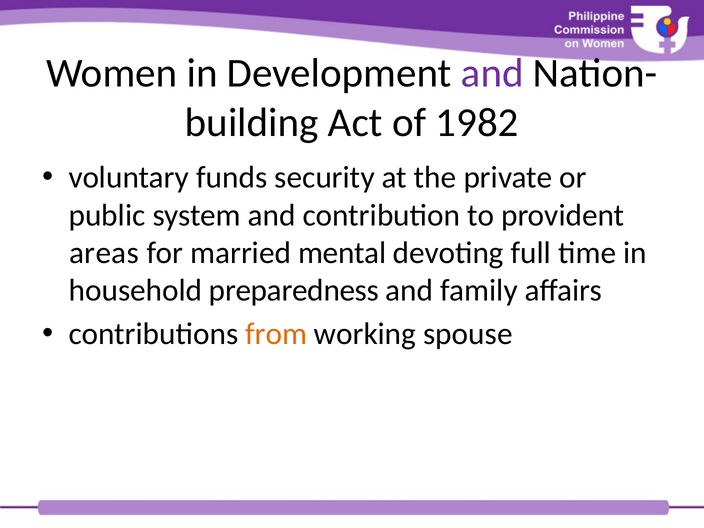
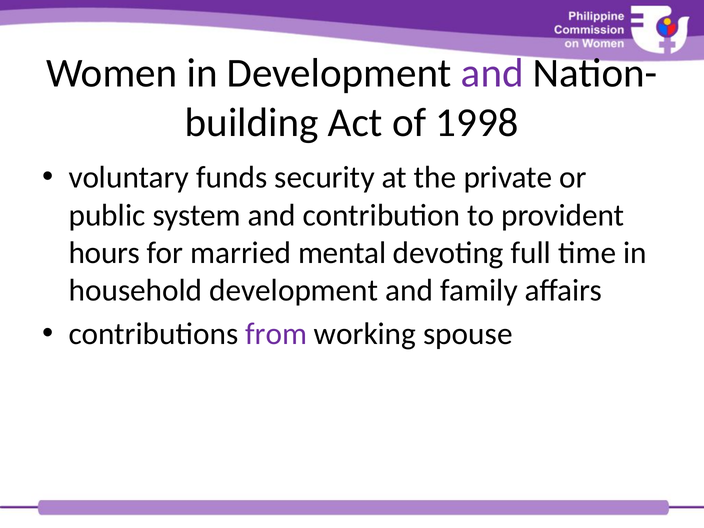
1982: 1982 -> 1998 (477, 123)
areas: areas -> hours (104, 253)
household preparedness: preparedness -> development (294, 290)
from colour: orange -> purple (276, 334)
